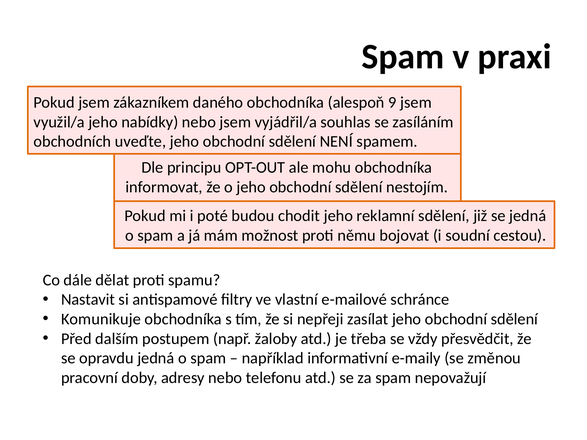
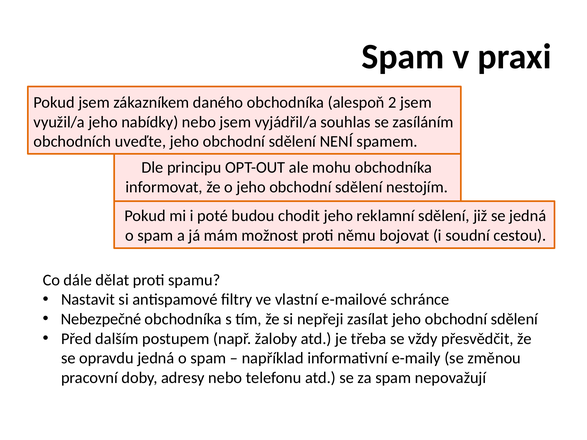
9: 9 -> 2 (392, 102)
Komunikuje: Komunikuje -> Nebezpečné (101, 319)
